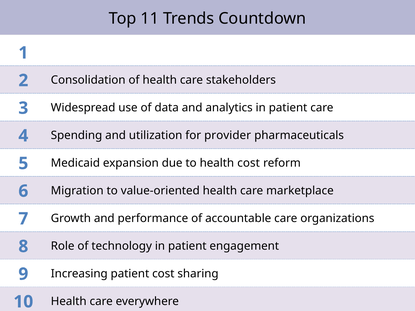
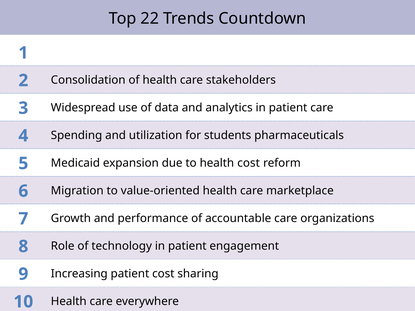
11: 11 -> 22 (150, 18)
provider: provider -> students (228, 136)
